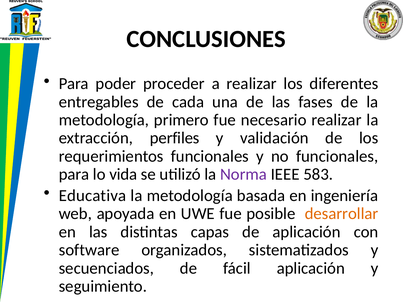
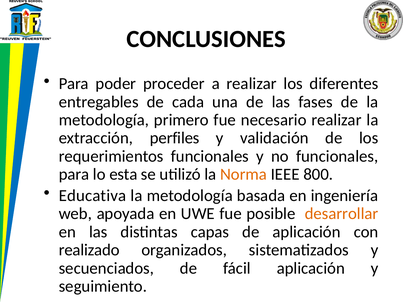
vida: vida -> esta (123, 174)
Norma colour: purple -> orange (244, 174)
583: 583 -> 800 (318, 174)
software: software -> realizado (89, 250)
